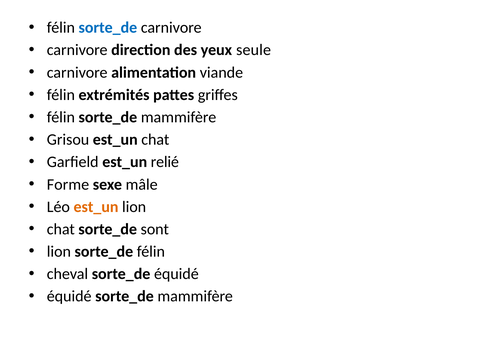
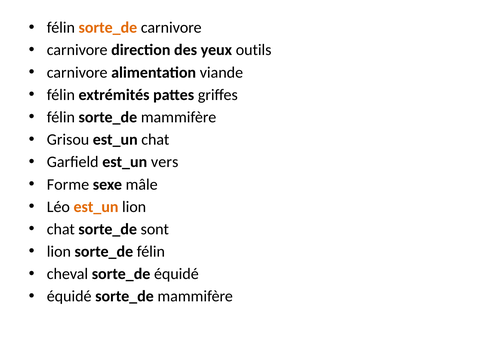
sorte_de colour: blue -> orange (108, 28)
seule: seule -> outils (254, 50)
relié: relié -> vers (165, 162)
